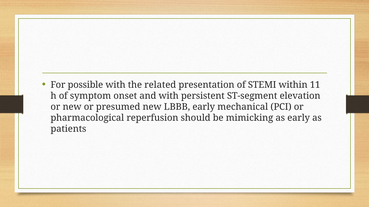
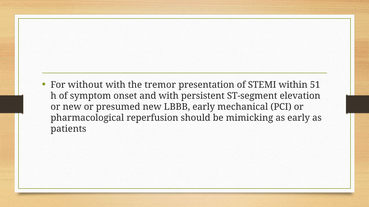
possible: possible -> without (85, 85)
related: related -> tremor (160, 85)
11: 11 -> 51 (315, 85)
